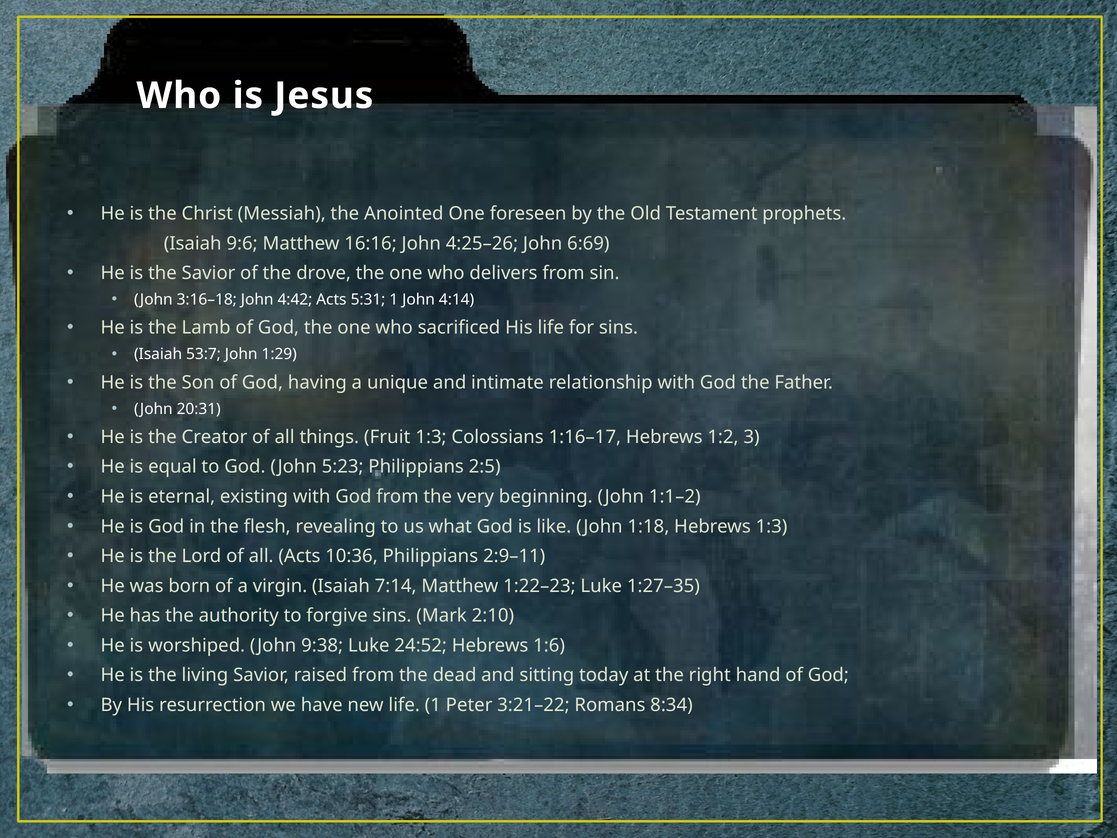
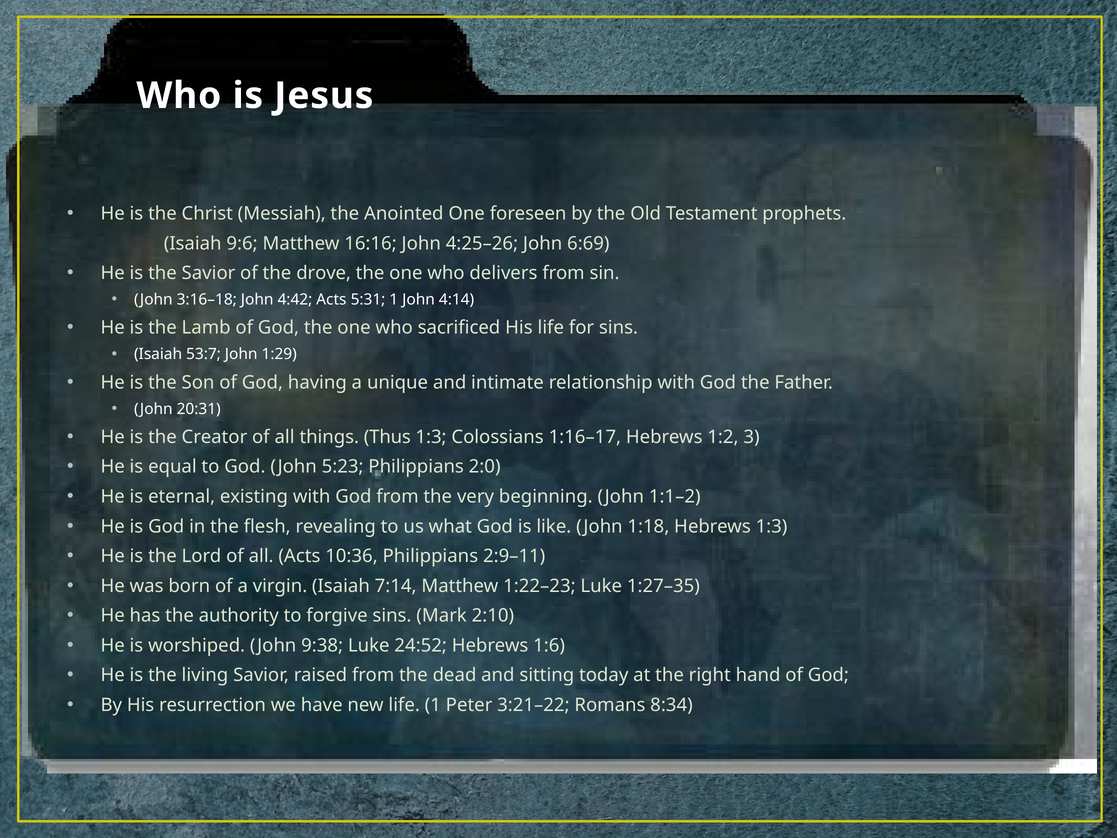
Fruit: Fruit -> Thus (387, 437)
2:5: 2:5 -> 2:0 (485, 467)
